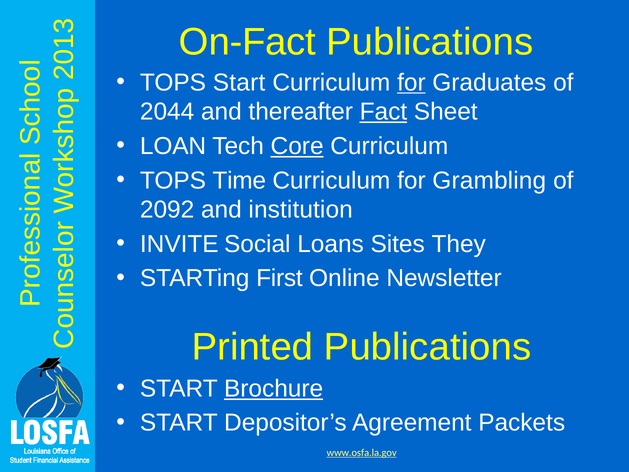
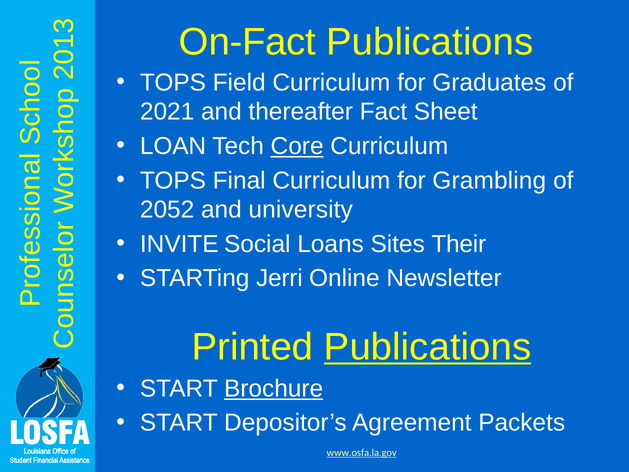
TOPS Start: Start -> Field (239, 82)
for underline: present -> none (411, 82)
2044: 2044 -> 2021 (167, 112)
Fact underline: present -> none (383, 112)
Time: Time -> Final (239, 180)
2092: 2092 -> 2052 (167, 210)
institution: institution -> university (301, 210)
They: They -> Their (459, 244)
First: First -> Jerri (279, 278)
Publications underline: none -> present (428, 347)
